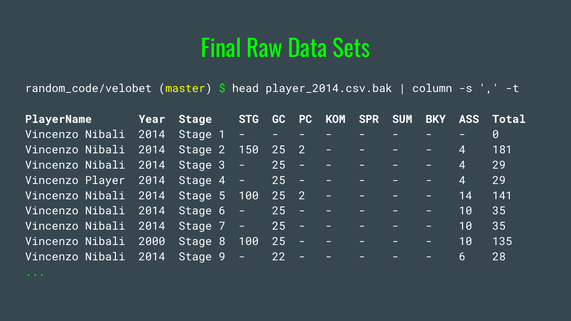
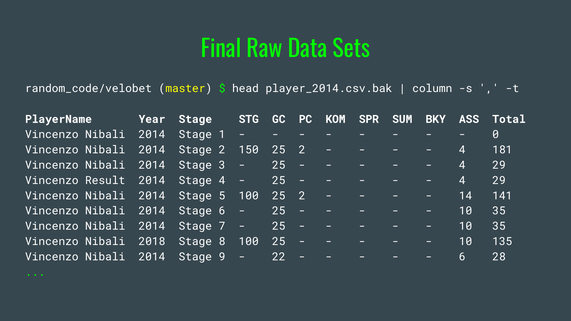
Player: Player -> Result (105, 181)
2000: 2000 -> 2018 (152, 242)
